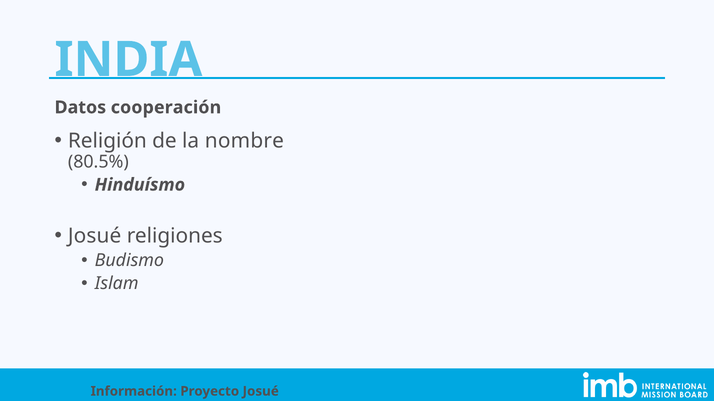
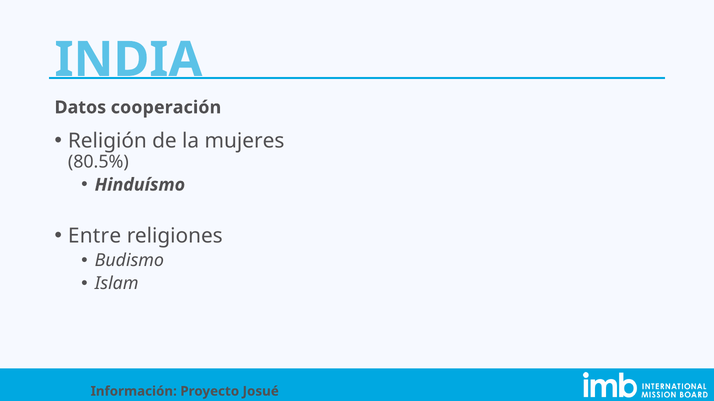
nombre: nombre -> mujeres (245, 141)
Josué: Josué -> Entre (95, 236)
